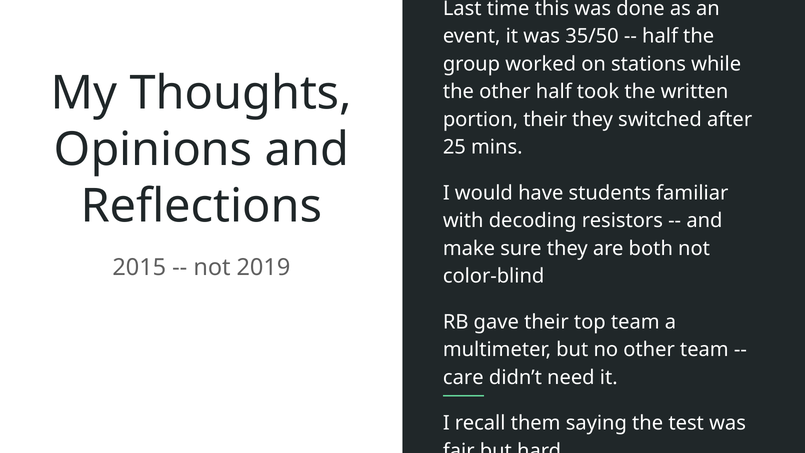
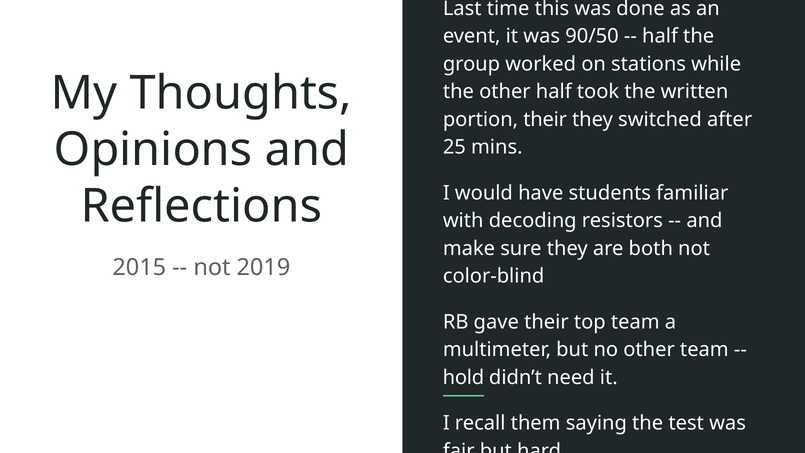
35/50: 35/50 -> 90/50 (592, 36)
care: care -> hold (463, 377)
